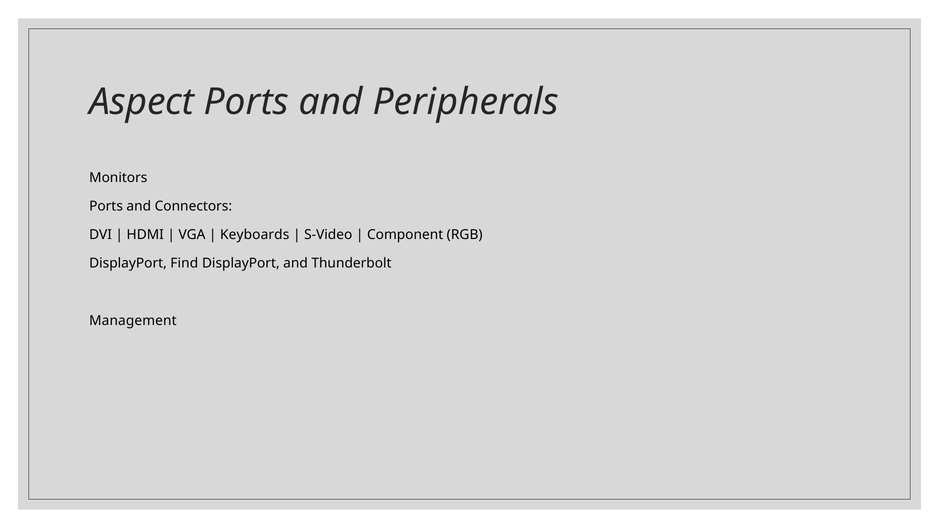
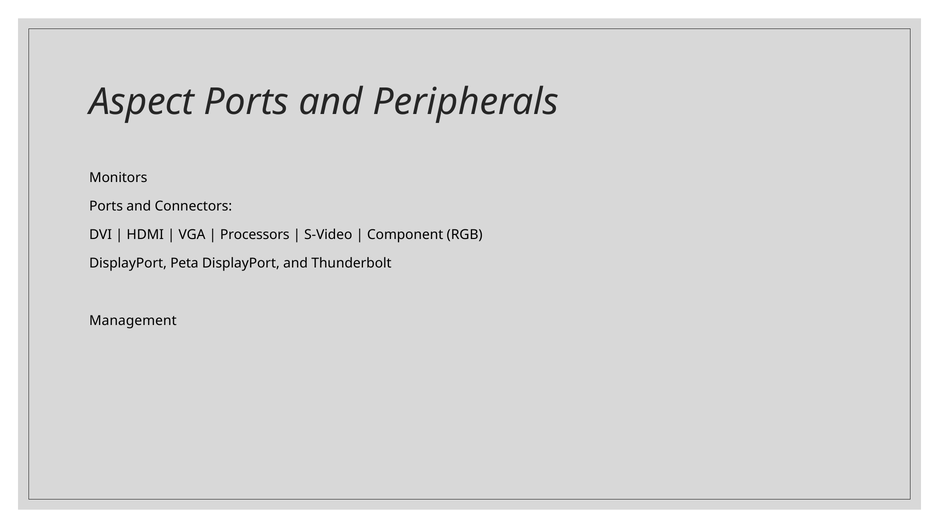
Keyboards: Keyboards -> Processors (255, 235)
Find: Find -> Peta (184, 264)
